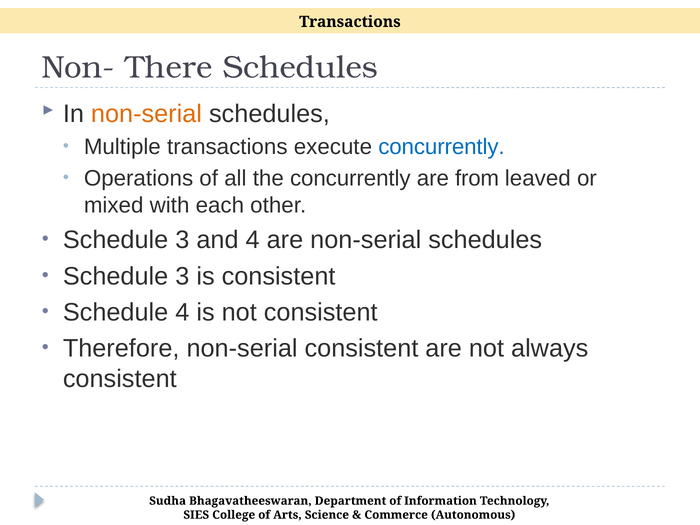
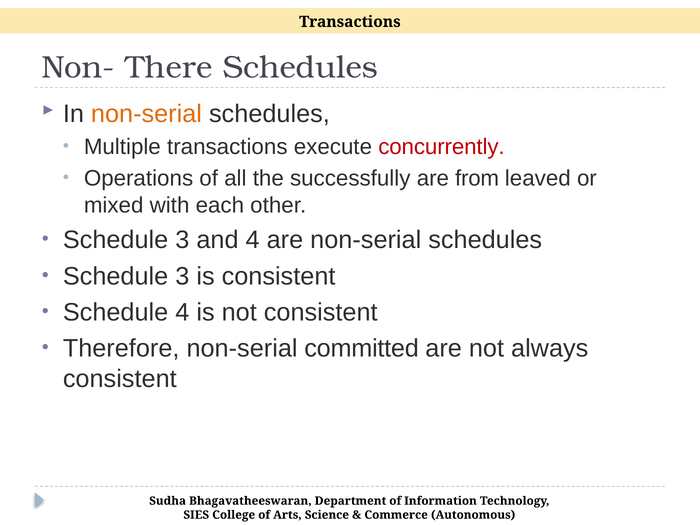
concurrently colour: blue -> red (441, 147)
the concurrently: concurrently -> successfully (350, 179)
non-serial consistent: consistent -> committed (362, 348)
